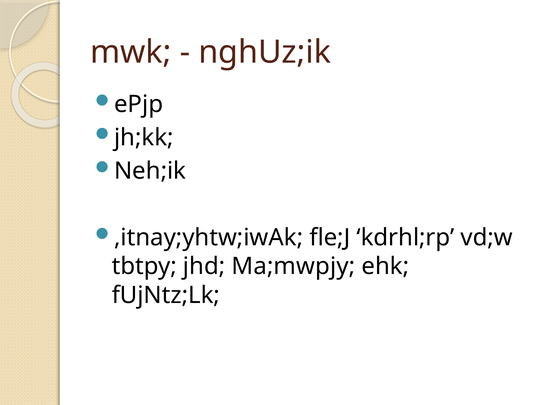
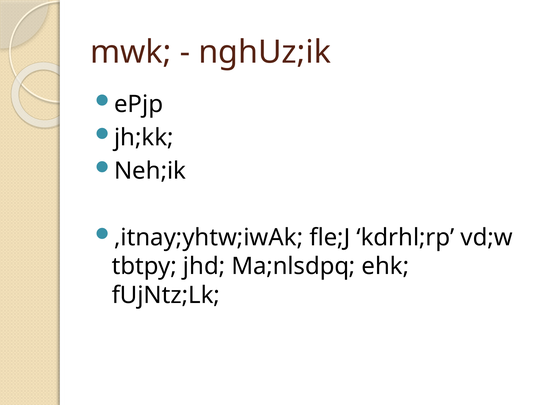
Ma;mwpjy: Ma;mwpjy -> Ma;nlsdpq (293, 266)
